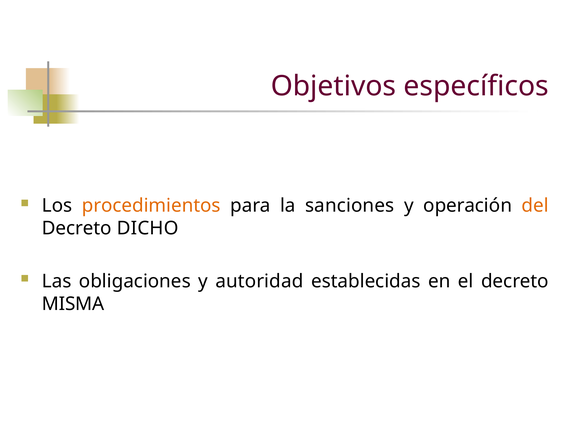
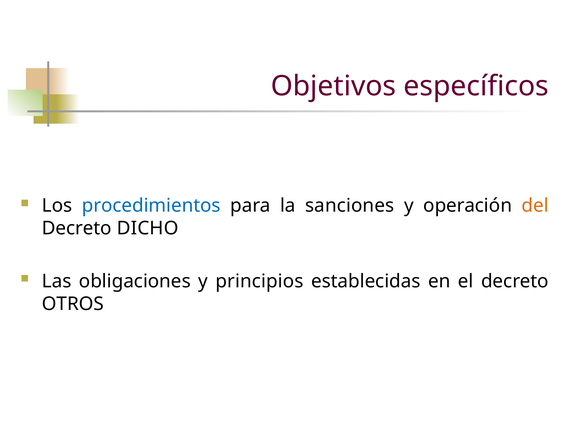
procedimientos colour: orange -> blue (151, 206)
autoridad: autoridad -> principios (259, 281)
MISMA: MISMA -> OTROS (73, 304)
